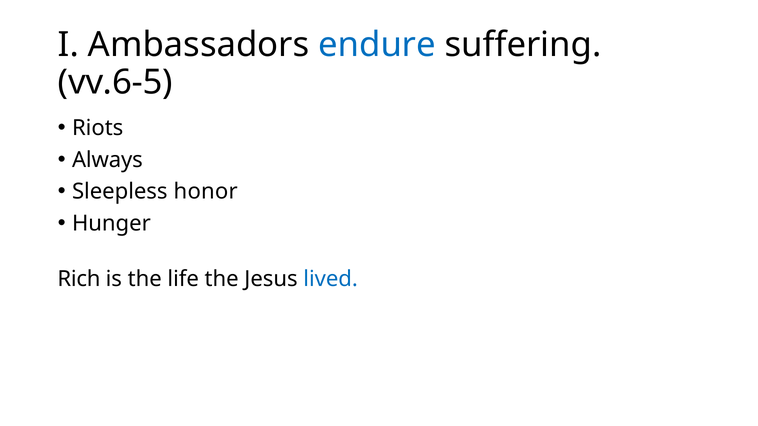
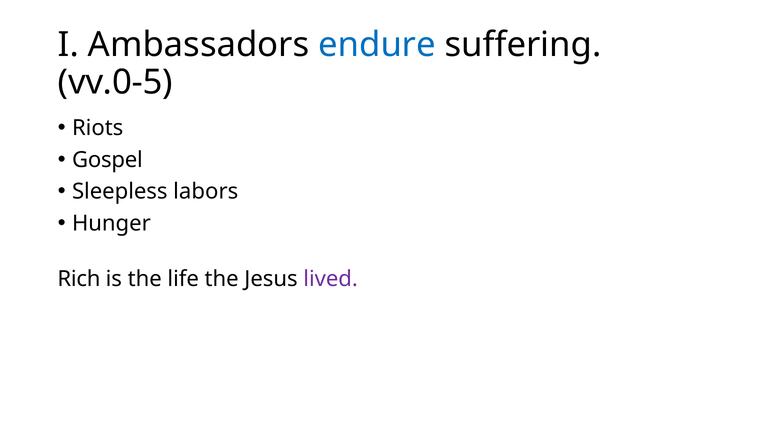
vv.6-5: vv.6-5 -> vv.0-5 (115, 82)
Always: Always -> Gospel (107, 160)
honor: honor -> labors (206, 192)
lived colour: blue -> purple (331, 279)
